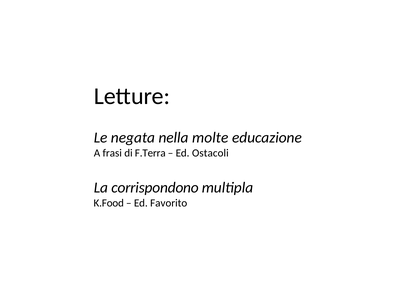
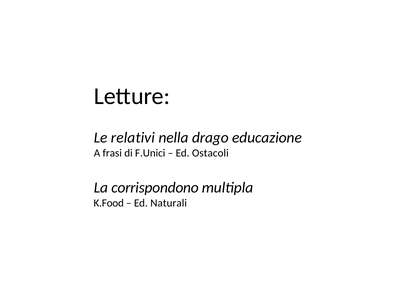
negata: negata -> relativi (133, 137)
molte: molte -> drago (210, 137)
F.Terra: F.Terra -> F.Unici (150, 153)
Favorito: Favorito -> Naturali (169, 203)
